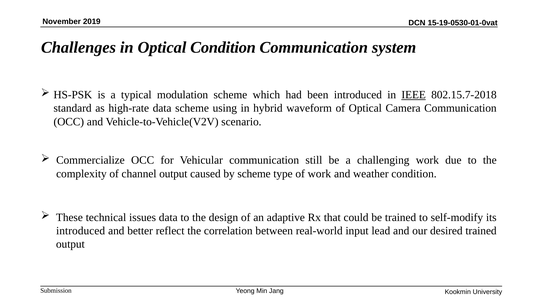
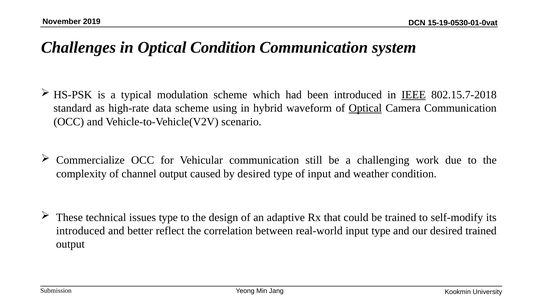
Optical underline: none -> present (365, 108)
by scheme: scheme -> desired (254, 174)
of work: work -> input (319, 174)
issues data: data -> type (168, 217)
input lead: lead -> type (381, 231)
